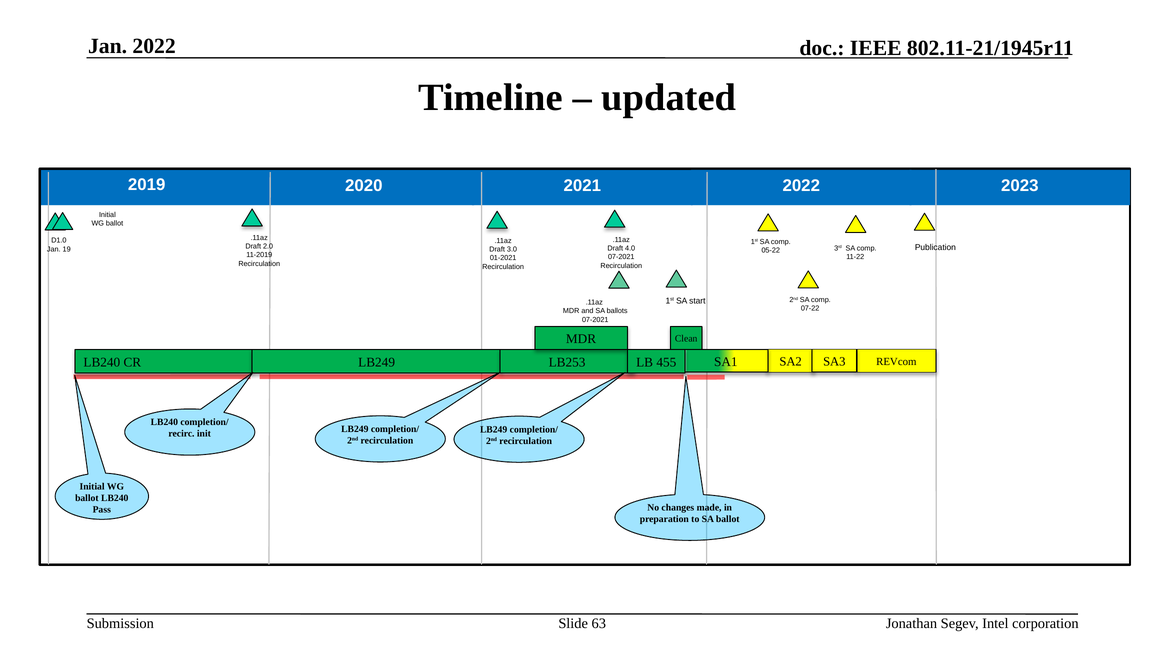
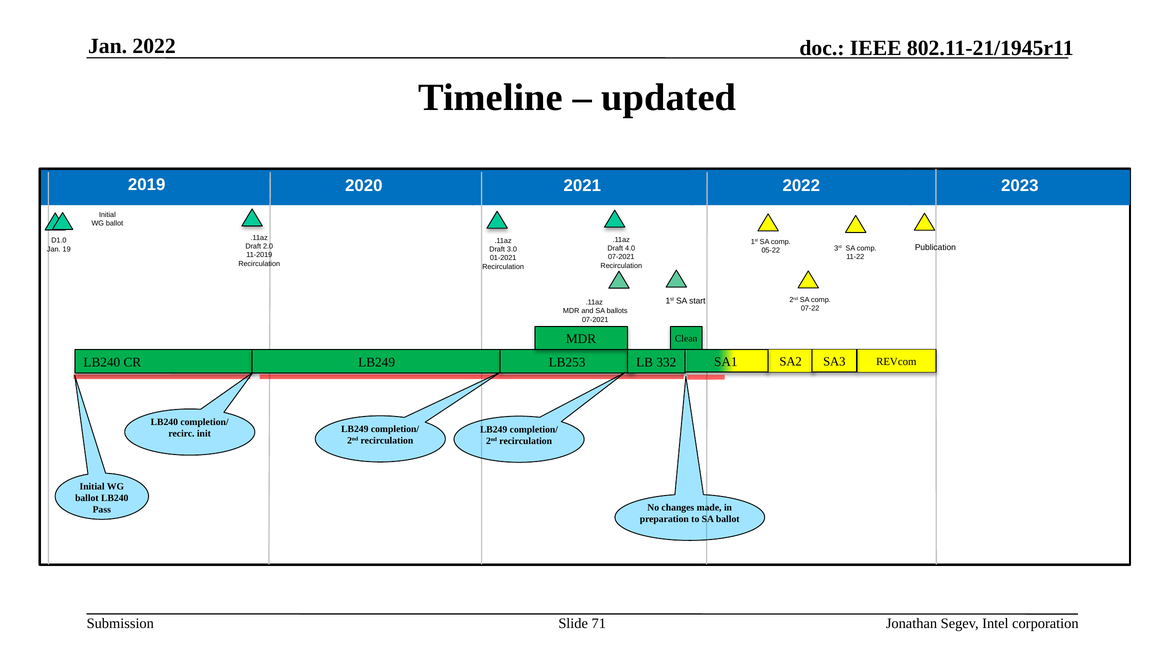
455: 455 -> 332 (666, 362)
63: 63 -> 71 (599, 623)
